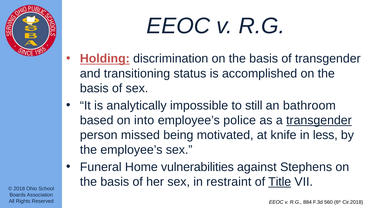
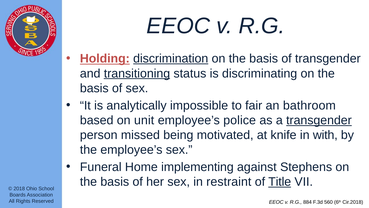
discrimination underline: none -> present (171, 59)
transitioning underline: none -> present (137, 73)
accomplished: accomplished -> discriminating (260, 73)
still: still -> fair (254, 105)
into: into -> unit (144, 120)
less: less -> with (325, 135)
vulnerabilities: vulnerabilities -> implementing (197, 167)
